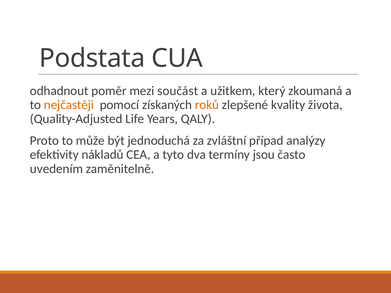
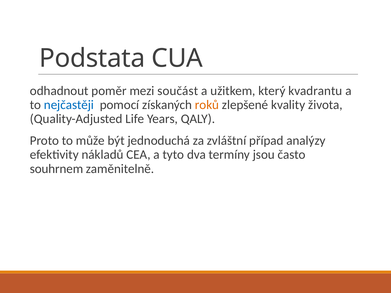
zkoumaná: zkoumaná -> kvadrantu (315, 91)
nejčastěji colour: orange -> blue (69, 105)
uvedením: uvedením -> souhrnem (57, 169)
